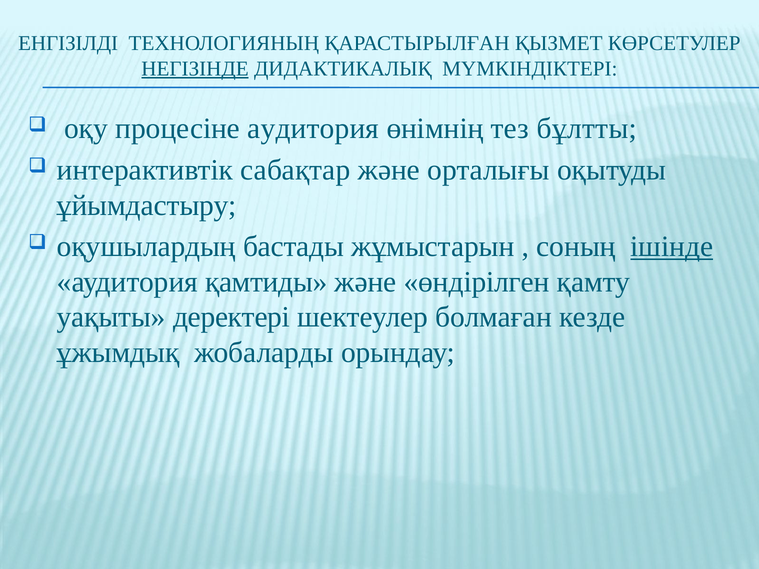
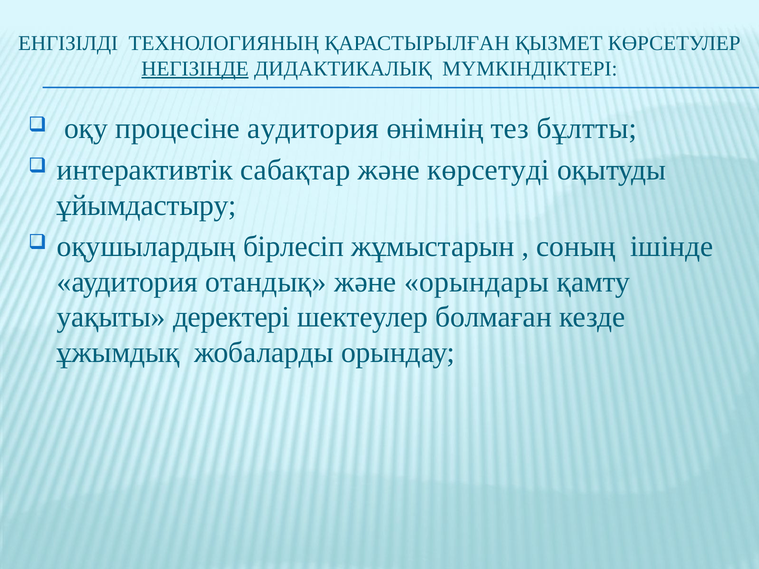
орталығы: орталығы -> көрсетуді (488, 170)
бастады: бастады -> бірлесіп (294, 247)
ішінде underline: present -> none (672, 247)
қамтиды: қамтиды -> отандық (266, 282)
өндірілген: өндірілген -> орындары (477, 282)
